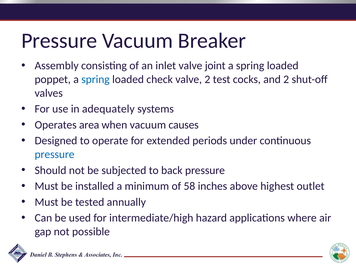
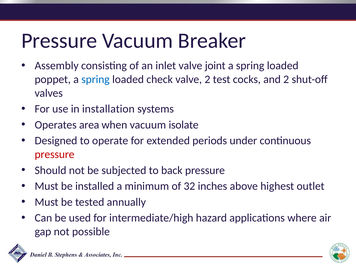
adequately: adequately -> installation (108, 109)
causes: causes -> isolate (184, 125)
pressure colour: blue -> red (55, 154)
58: 58 -> 32 (189, 186)
